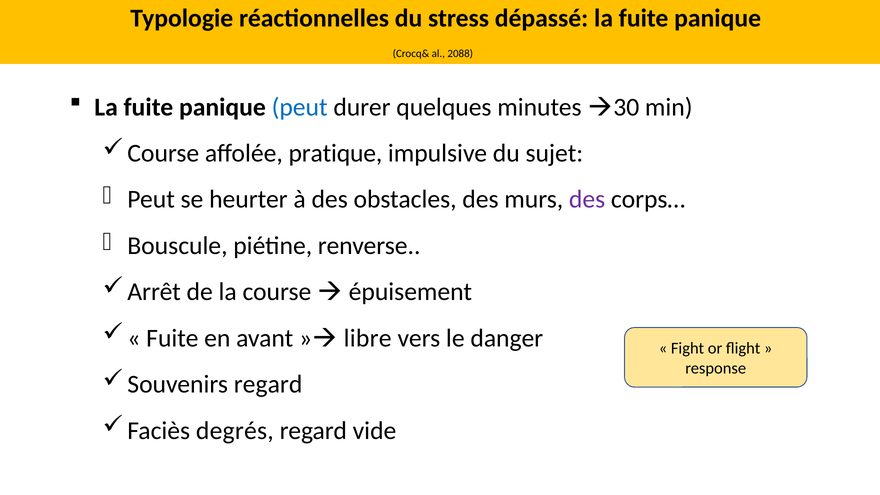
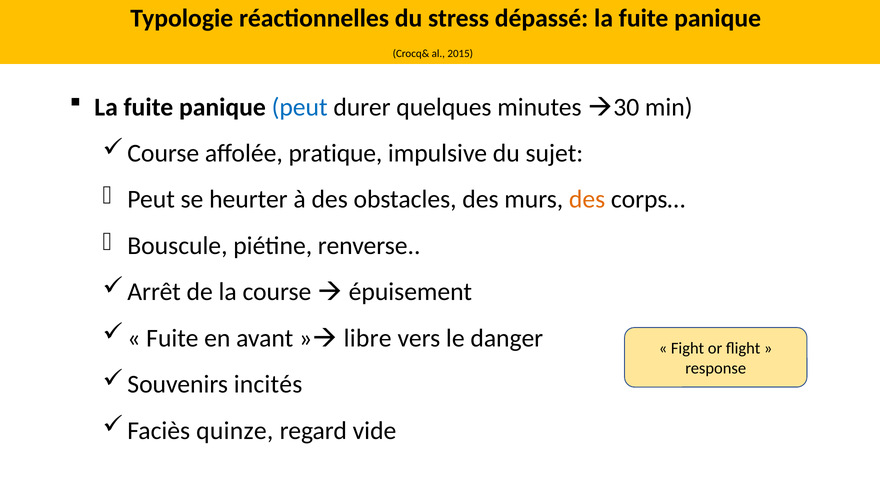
2088: 2088 -> 2015 (460, 54)
des colour: purple -> orange (587, 200)
Souvenirs regard: regard -> incités (268, 384)
degrés: degrés -> quinze (235, 431)
